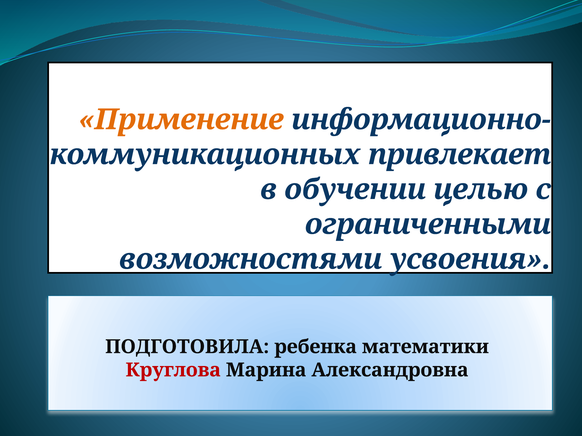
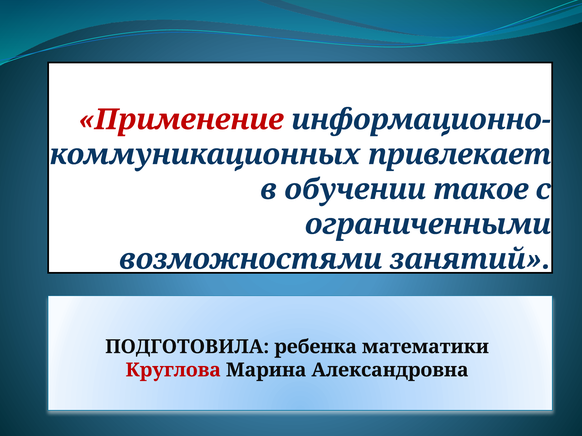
Применение colour: orange -> red (181, 120)
целью: целью -> такое (481, 190)
усвоения: усвоения -> занятий (470, 259)
